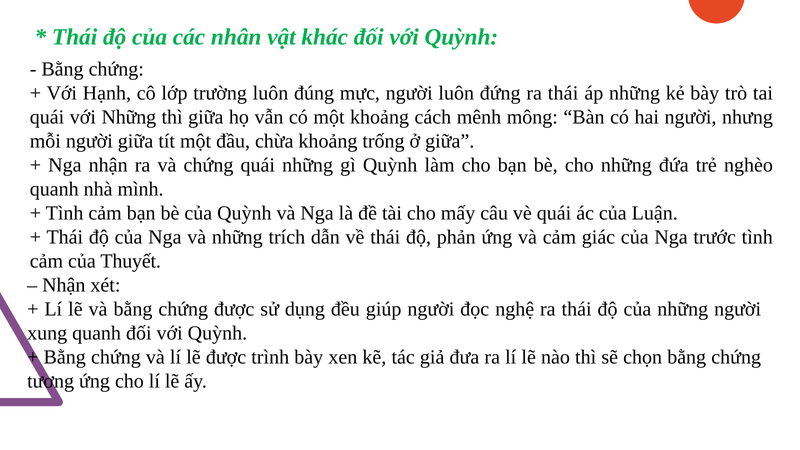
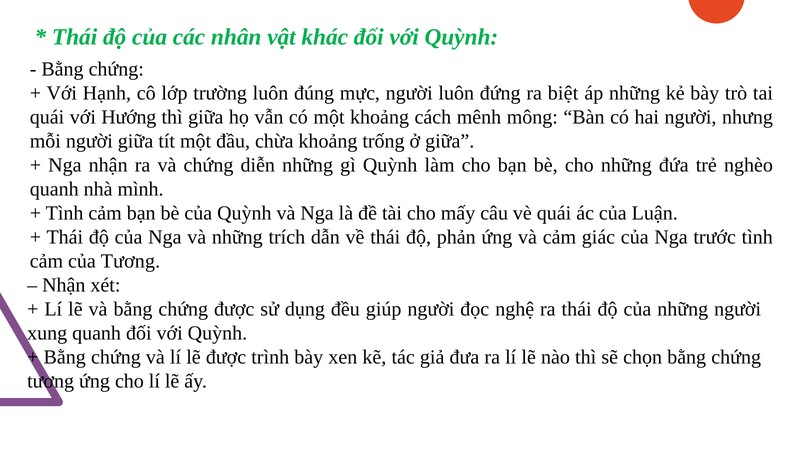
đứng ra thái: thái -> biệt (563, 93)
với Những: Những -> Hướng (129, 117)
chứng quái: quái -> diễn (258, 165)
của Thuyết: Thuyết -> Tương (130, 261)
